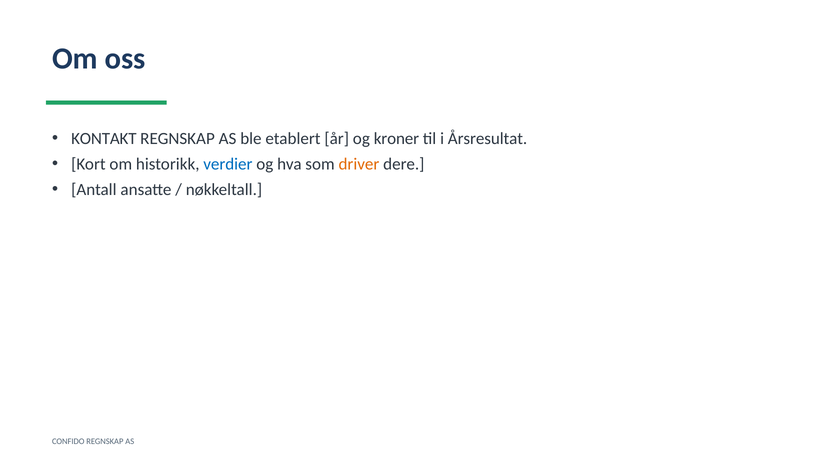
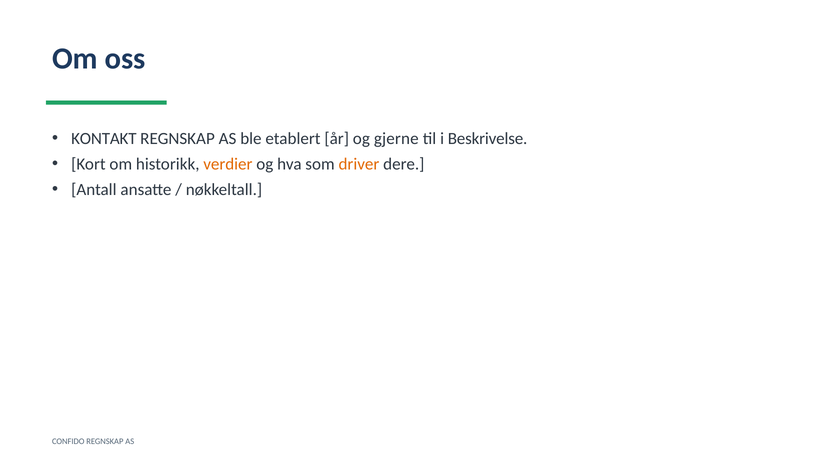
kroner: kroner -> gjerne (396, 139)
Årsresultat: Årsresultat -> Beskrivelse (488, 139)
verdier colour: blue -> orange (228, 164)
